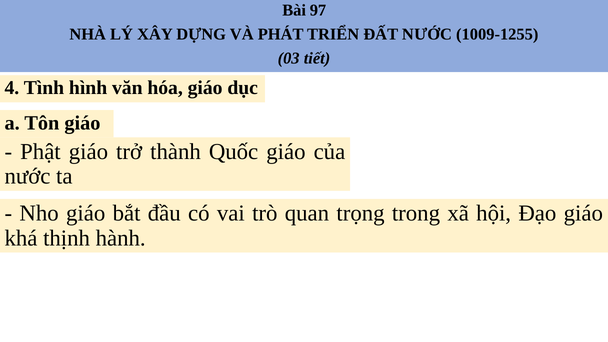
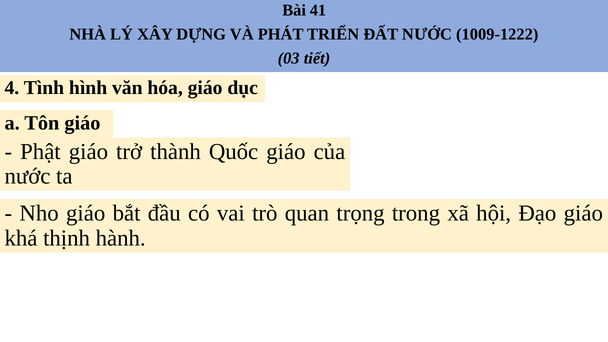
97: 97 -> 41 (318, 10)
1009-1255: 1009-1255 -> 1009-1222 (497, 34)
